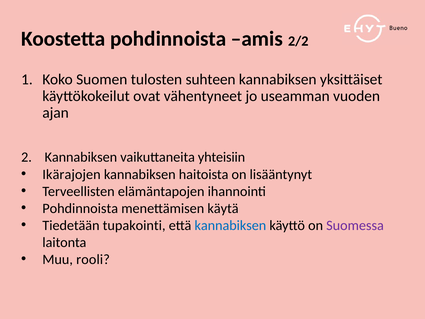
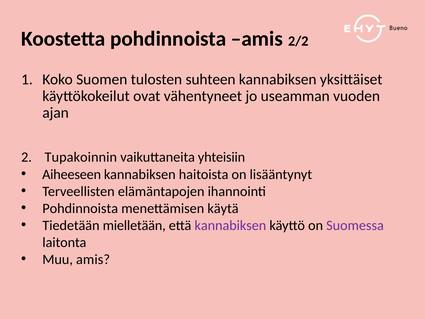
2 Kannabiksen: Kannabiksen -> Tupakoinnin (81, 157)
Ikärajojen: Ikärajojen -> Aiheeseen (72, 174)
tupakointi: tupakointi -> mielletään (134, 225)
kannabiksen colour: blue -> purple (230, 225)
Muu rooli: rooli -> amis (93, 259)
